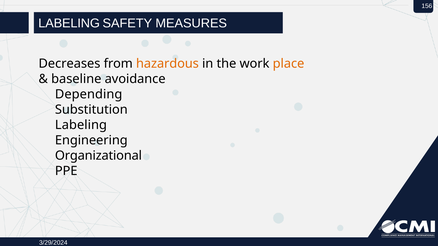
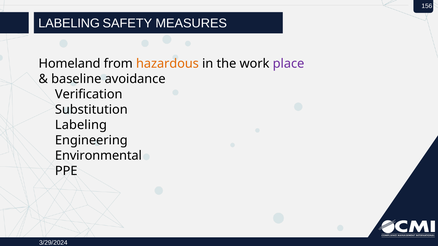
Decreases: Decreases -> Homeland (70, 64)
place colour: orange -> purple (289, 64)
Depending: Depending -> Verification (89, 95)
Organizational: Organizational -> Environmental (98, 156)
